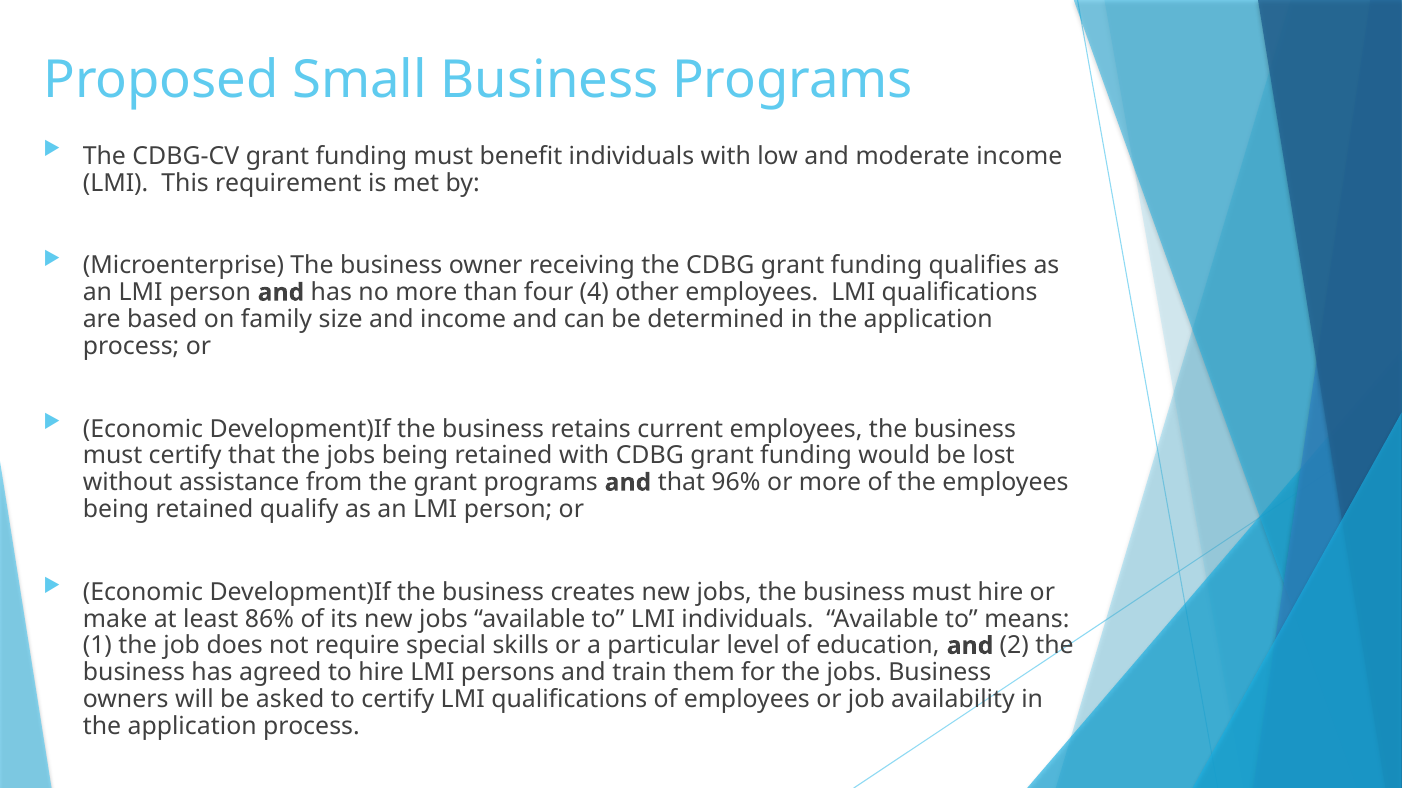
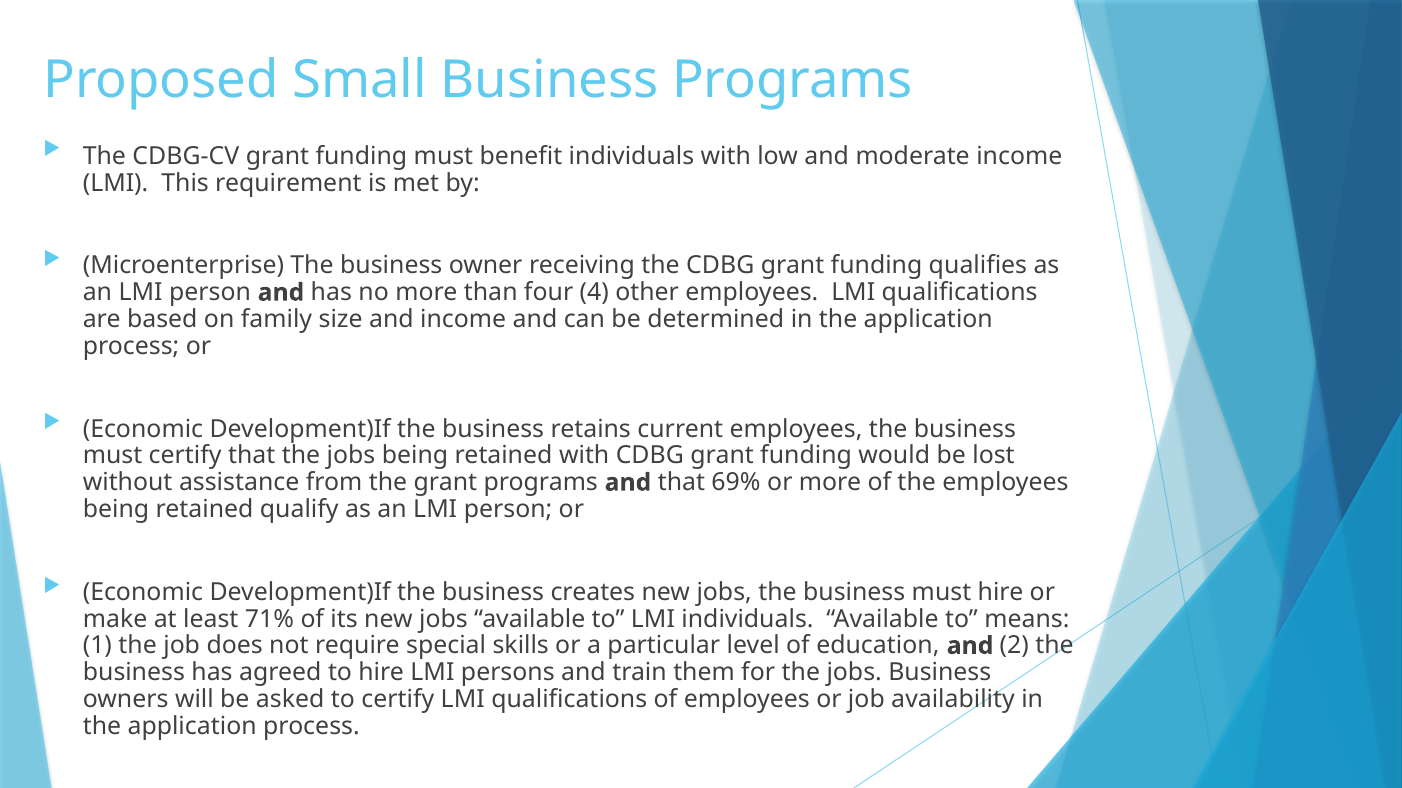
96%: 96% -> 69% (736, 483)
86%: 86% -> 71% (269, 619)
